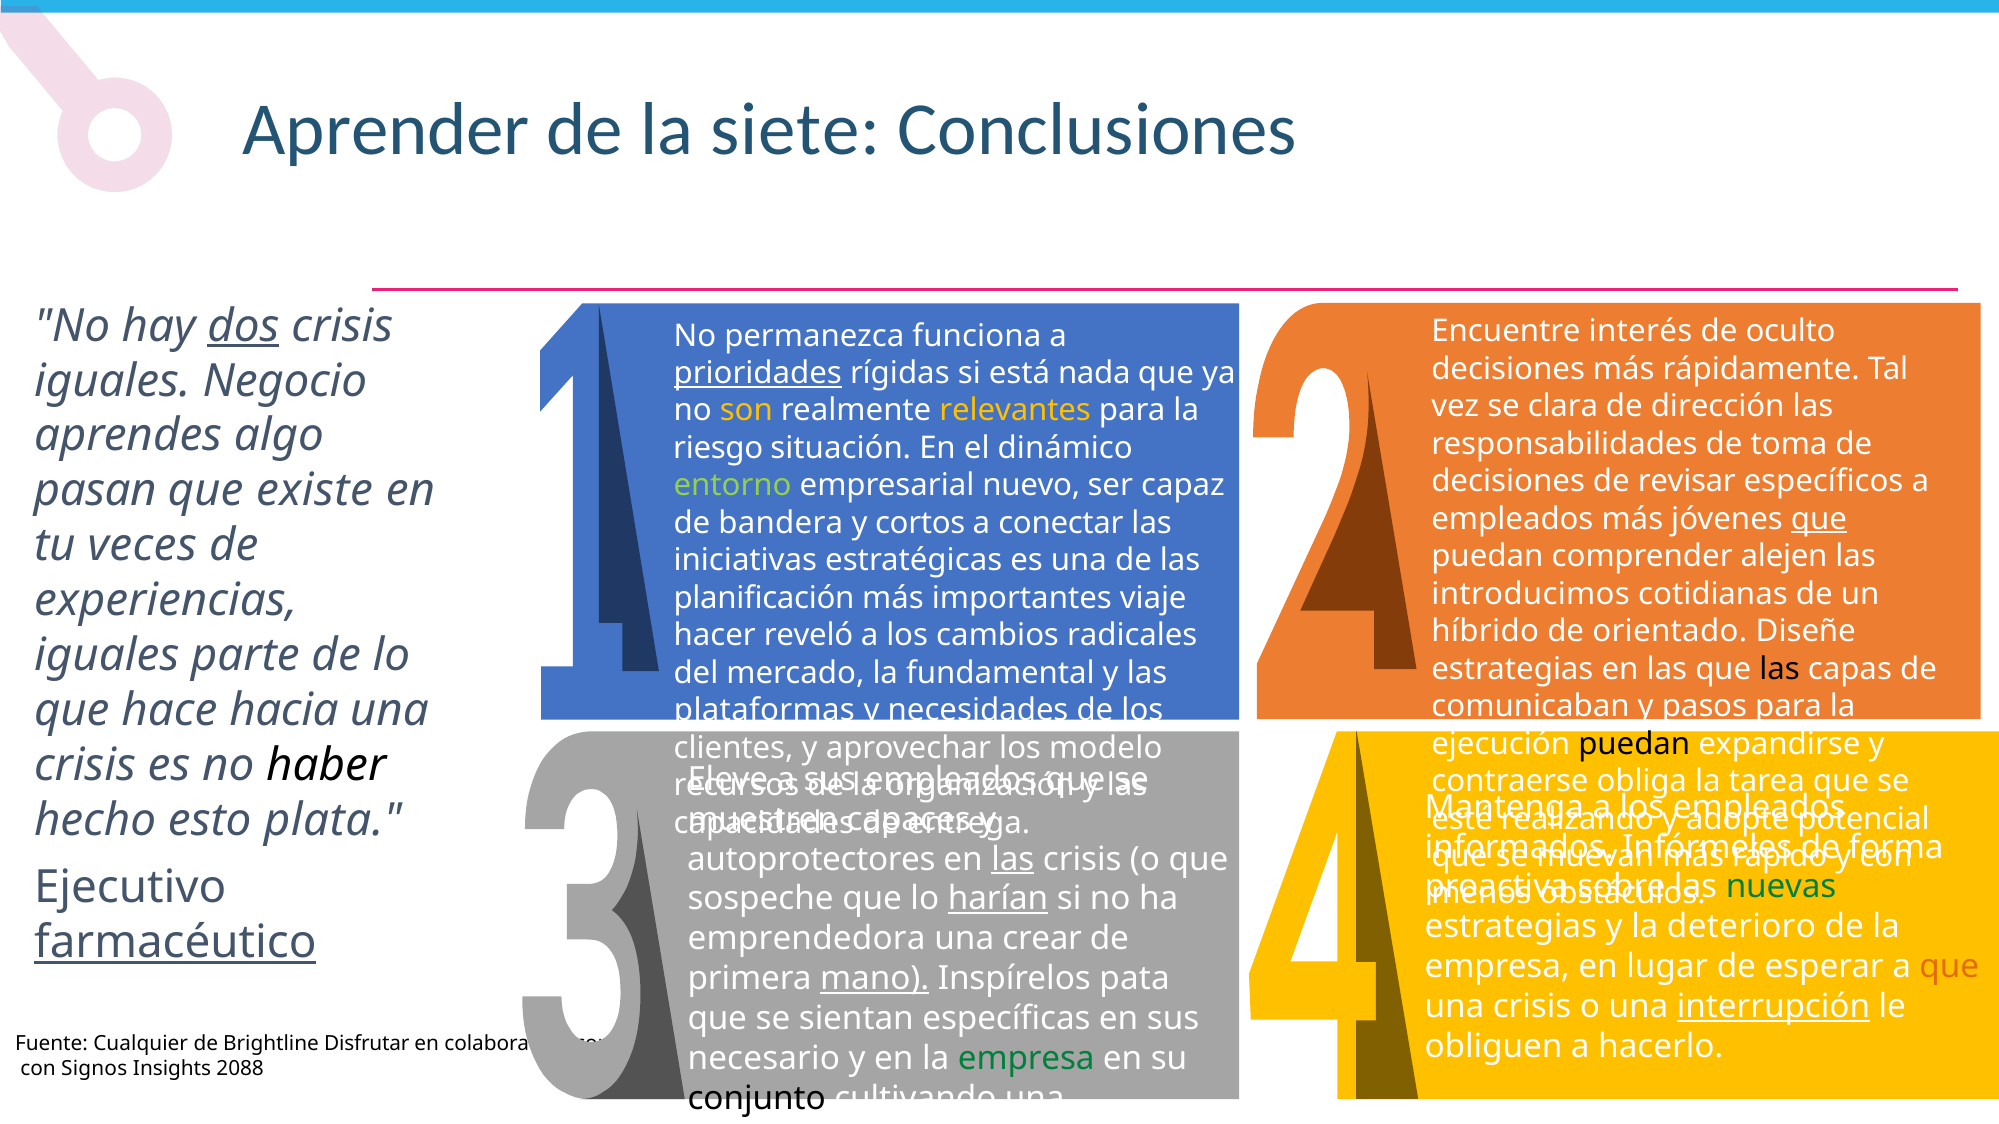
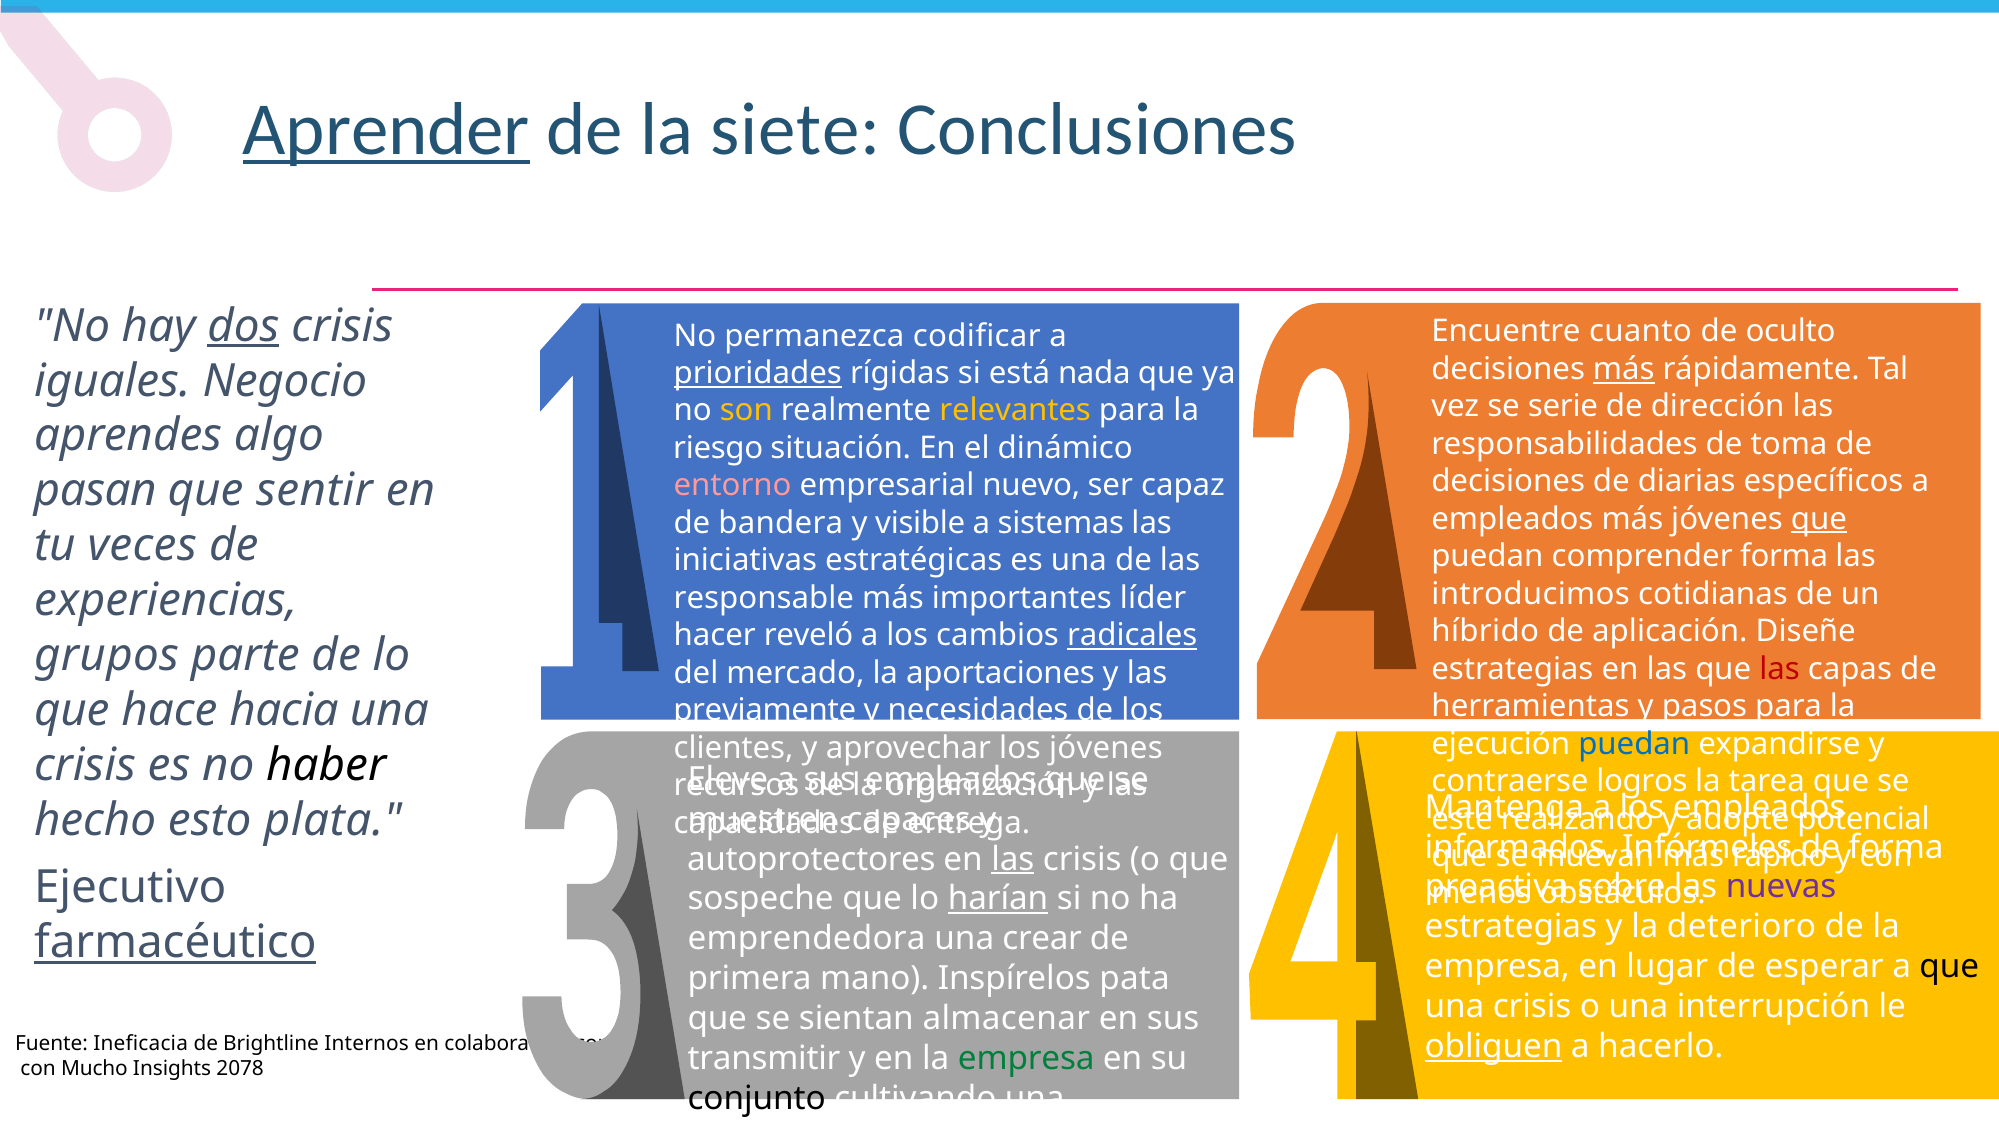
Aprender underline: none -> present (386, 130)
interés: interés -> cuanto (1640, 332)
funciona: funciona -> codificar (977, 336)
más underline: none -> present (1624, 369)
clara: clara -> serie (1563, 407)
revisar: revisar -> diarias (1687, 482)
entorno colour: light green -> pink (733, 486)
existe: existe -> sentir (315, 491)
cortos: cortos -> visible (920, 523)
conectar: conectar -> sistemas (1061, 523)
comprender alejen: alejen -> forma (1784, 557)
planificación: planificación -> responsable (764, 598)
viaje: viaje -> líder (1153, 598)
orientado: orientado -> aplicación (1670, 632)
radicales underline: none -> present (1132, 636)
iguales: iguales -> grupos (107, 656)
las colour: black -> red (1780, 669)
fundamental: fundamental -> aportaciones (1001, 673)
comunicaban: comunicaban -> herramientas (1531, 707)
plataformas: plataformas -> previamente (765, 711)
puedan colour: black -> blue (1634, 744)
los modelo: modelo -> jóvenes (1106, 748)
obliga: obliga -> logros (1642, 782)
nuevas colour: green -> purple (1781, 887)
que colour: orange -> black (1949, 967)
mano underline: present -> none (875, 979)
interrupción underline: present -> none (1773, 1007)
específicas: específicas -> almacenar (1006, 1019)
obliguen underline: none -> present (1494, 1047)
Cualquier: Cualquier -> Ineficacia (141, 1044)
Disfrutar: Disfrutar -> Internos (367, 1044)
necesario: necesario -> transmitir (764, 1059)
Signos: Signos -> Mucho (94, 1069)
2088: 2088 -> 2078 (240, 1069)
